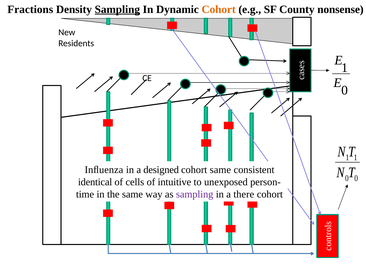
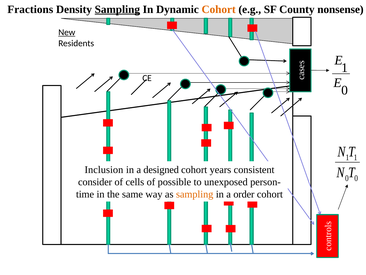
New underline: none -> present (67, 32)
Inﬂuenza: Inﬂuenza -> Inclusion (104, 170)
cohort same: same -> years (220, 170)
identical: identical -> consider (95, 182)
intuitive: intuitive -> possible (174, 182)
sampling colour: purple -> orange (195, 194)
there: there -> order (244, 194)
